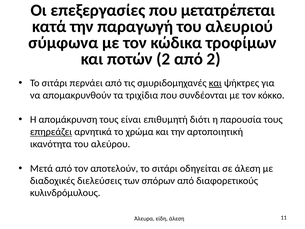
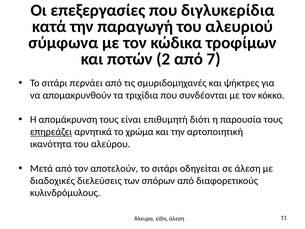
μετατρέπεται: μετατρέπεται -> διγλυκερίδια (228, 10)
από 2: 2 -> 7 (214, 59)
και underline: present -> none (215, 83)
